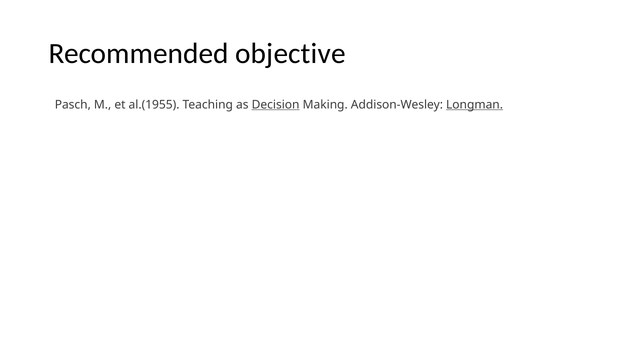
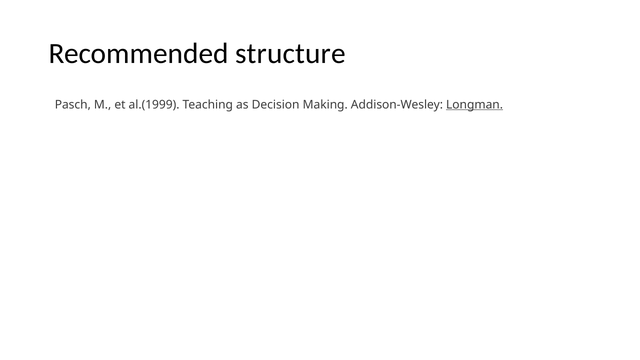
objective: objective -> structure (290, 54)
al.(1955: al.(1955 -> al.(1999 (154, 105)
Decision underline: present -> none (276, 105)
